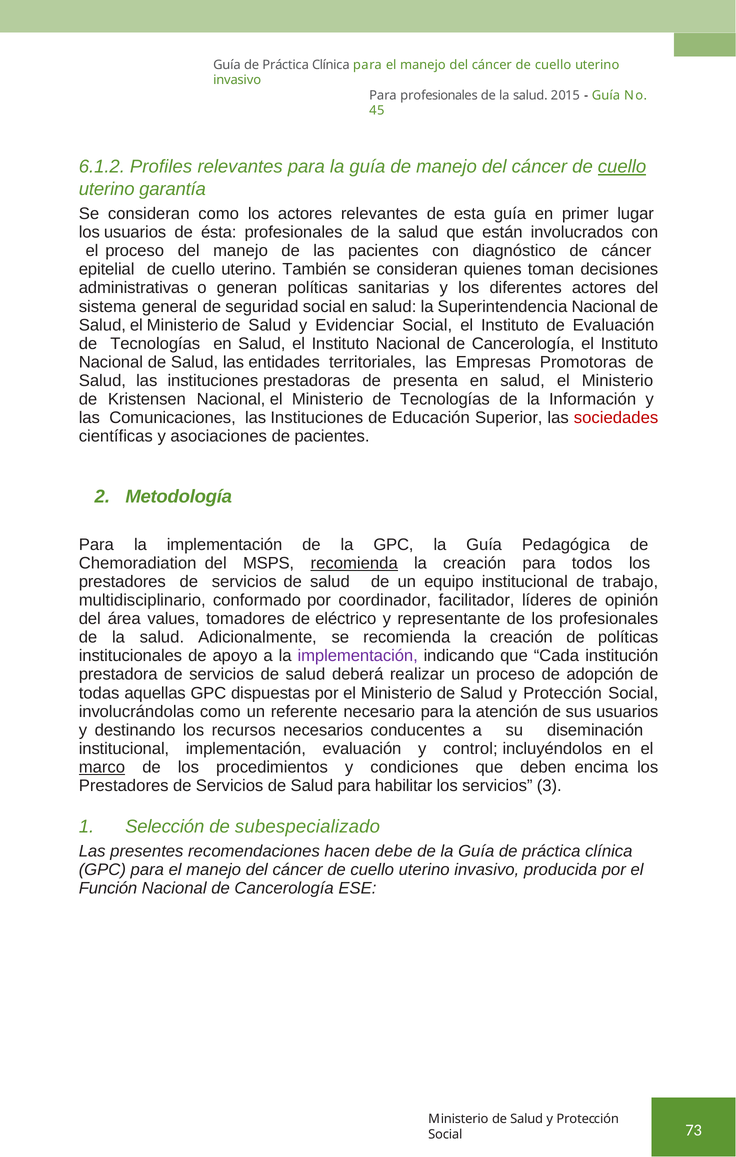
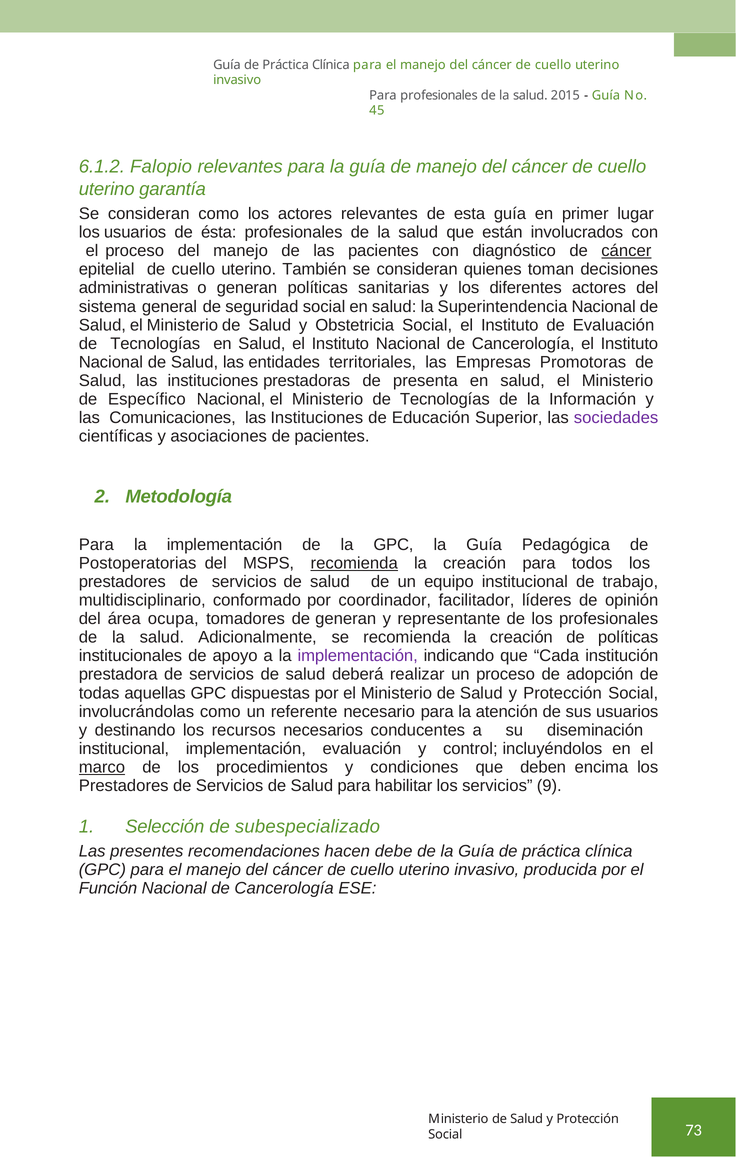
Profiles: Profiles -> Falopio (161, 167)
cuello underline: present -> none (622, 167)
cáncer underline: none -> present (626, 251)
Evidenciar: Evidenciar -> Obstetricia (355, 325)
Kristensen: Kristensen -> Específico (147, 399)
sociedades colour: red -> purple (616, 418)
Chemoradiation: Chemoradiation -> Postoperatorias (138, 563)
values: values -> ocupa (173, 619)
de eléctrico: eléctrico -> generan (346, 619)
3: 3 -> 9 (549, 786)
